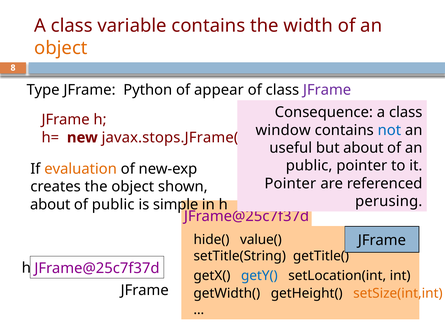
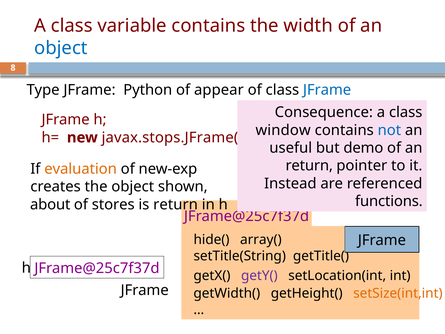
object colour: orange -> blue (61, 48)
JFrame colour: purple -> blue (327, 90)
but about: about -> demo (363, 148)
public: public -> return (309, 166)
Pointer: Pointer -> Instead (290, 183)
perusing: perusing -> functions (389, 201)
of public: public -> stores (113, 204)
is simple: simple -> return (176, 204)
value(: value( -> array( (261, 239)
getY( colour: blue -> purple (259, 275)
